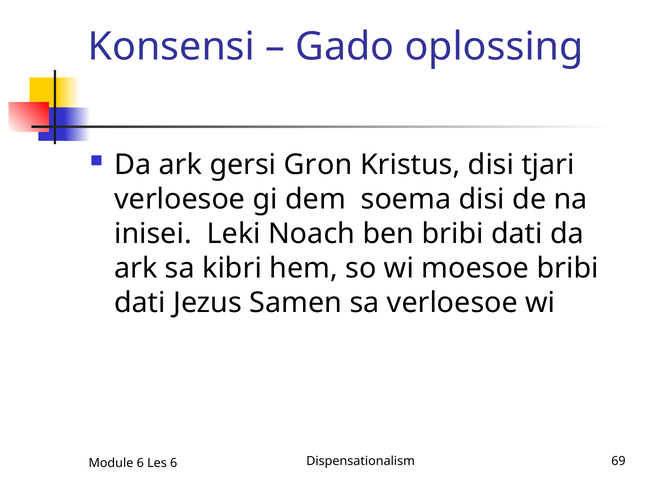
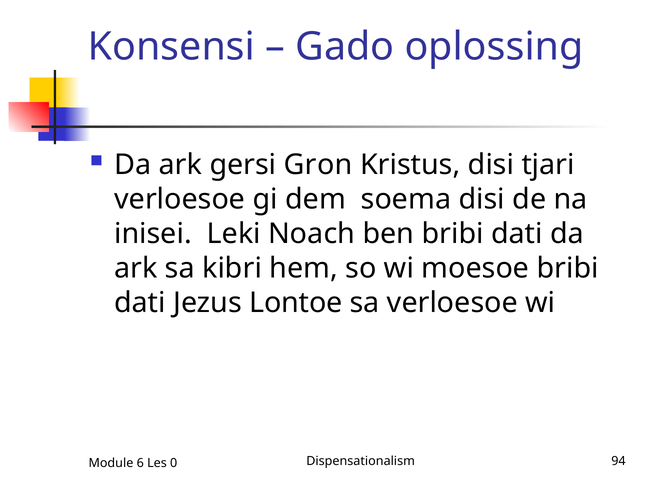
Samen: Samen -> Lontoe (296, 303)
69: 69 -> 94 (618, 461)
Les 6: 6 -> 0 (174, 463)
